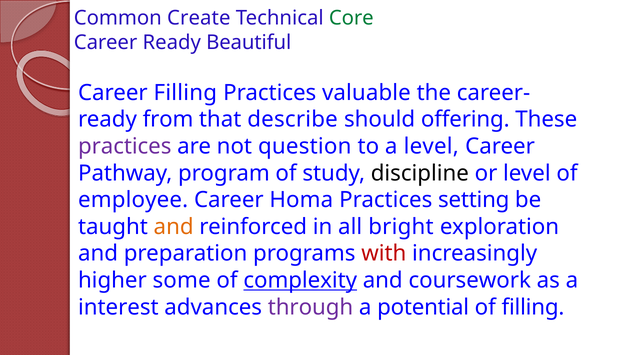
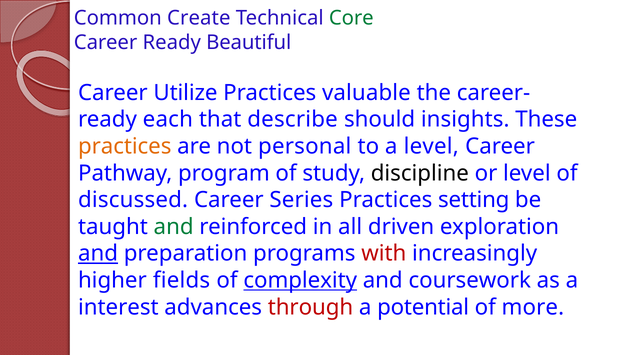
Career Filling: Filling -> Utilize (185, 93)
from: from -> each (168, 119)
offering: offering -> insights (465, 119)
practices colour: purple -> orange (125, 146)
question: question -> personal (305, 146)
employee: employee -> discussed (133, 200)
Homa: Homa -> Series (301, 200)
and colour: orange -> green (174, 226)
bright: bright -> driven (401, 226)
and underline: none -> present (98, 253)
some: some -> fields (182, 280)
through colour: purple -> red (310, 307)
of filling: filling -> more (533, 307)
